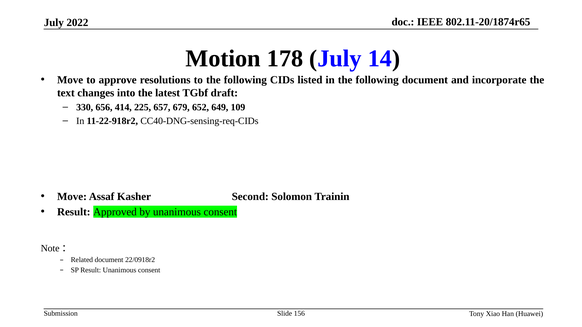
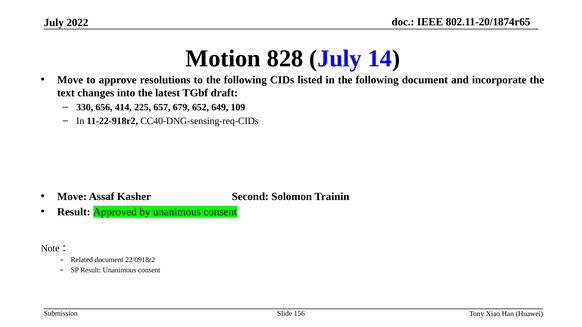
178: 178 -> 828 (285, 58)
